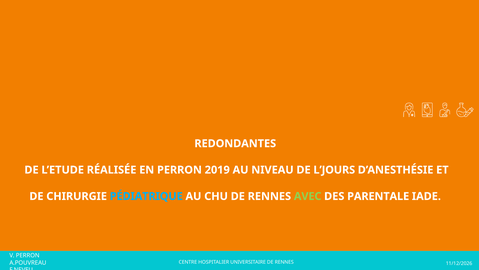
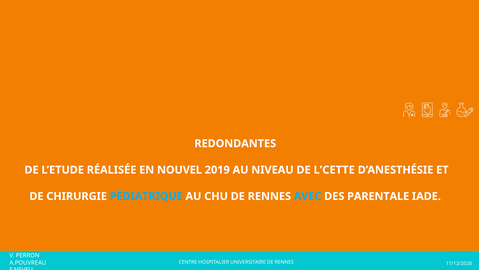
EN PERRON: PERRON -> NOUVEL (180, 170)
L’JOURS: L’JOURS -> L’CETTE (334, 170)
AVEC colour: light green -> light blue (308, 196)
